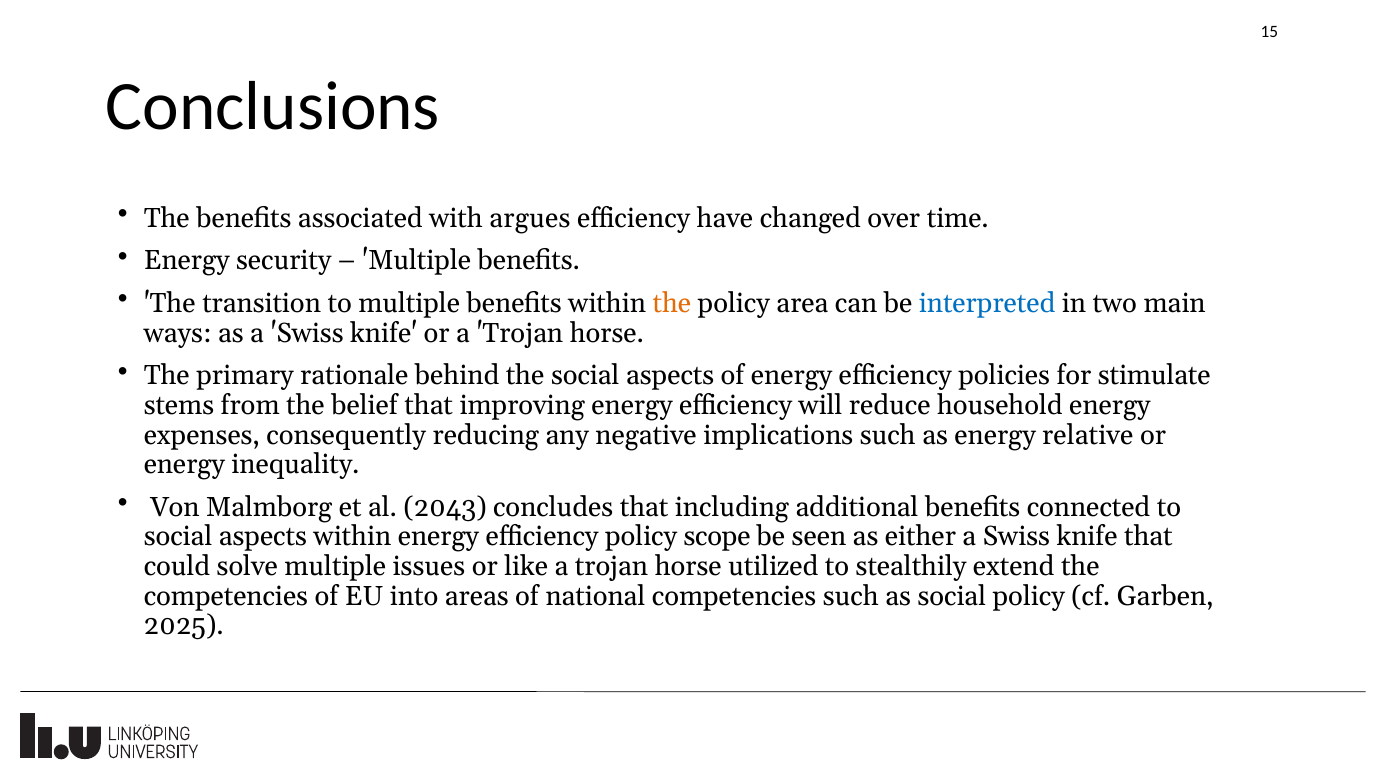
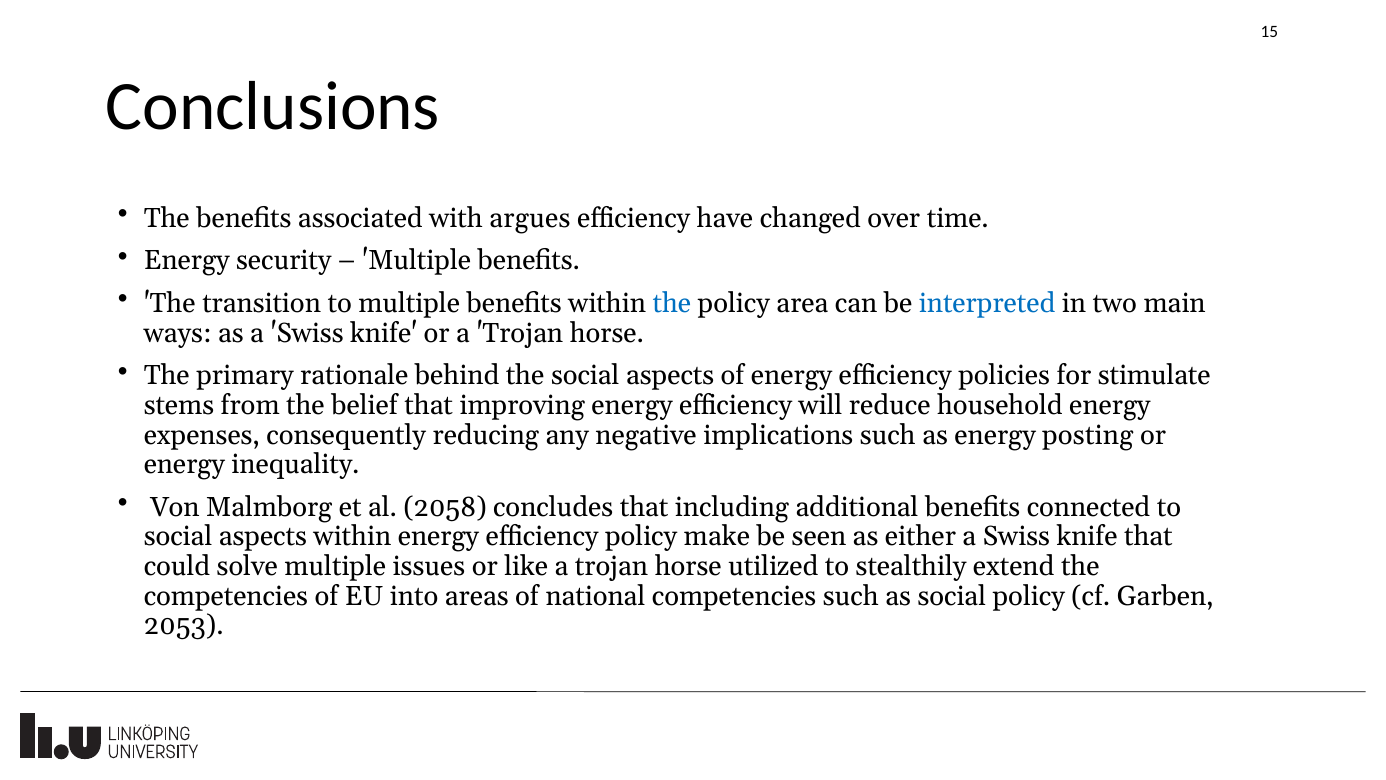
the colour: orange -> blue (672, 303)
relative: relative -> posting (1088, 435)
2043: 2043 -> 2058 (445, 507)
scope: scope -> make (717, 537)
2025: 2025 -> 2053 (184, 626)
